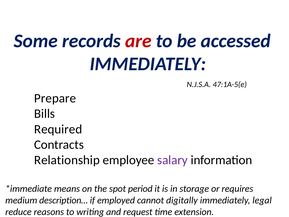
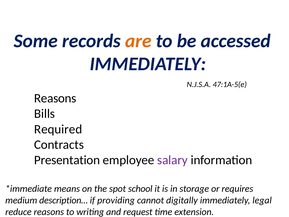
are colour: red -> orange (138, 41)
Prepare: Prepare -> Reasons (55, 98)
Relationship: Relationship -> Presentation (67, 160)
period: period -> school (140, 189)
employed: employed -> providing (116, 200)
